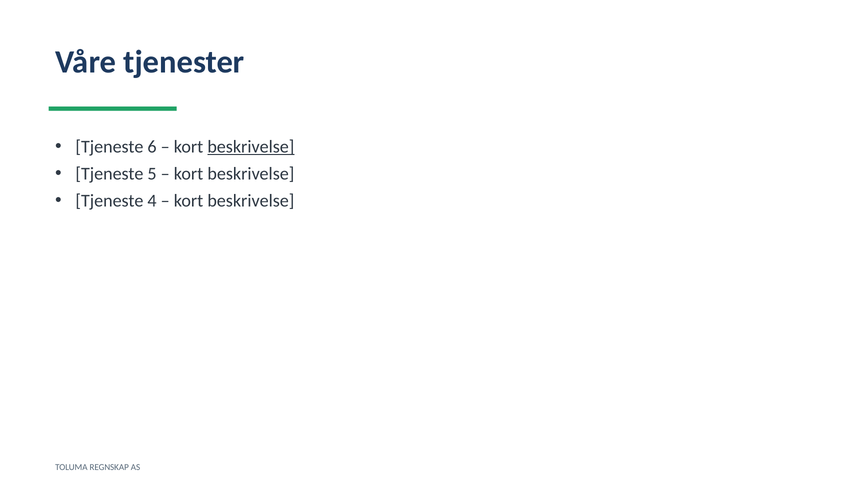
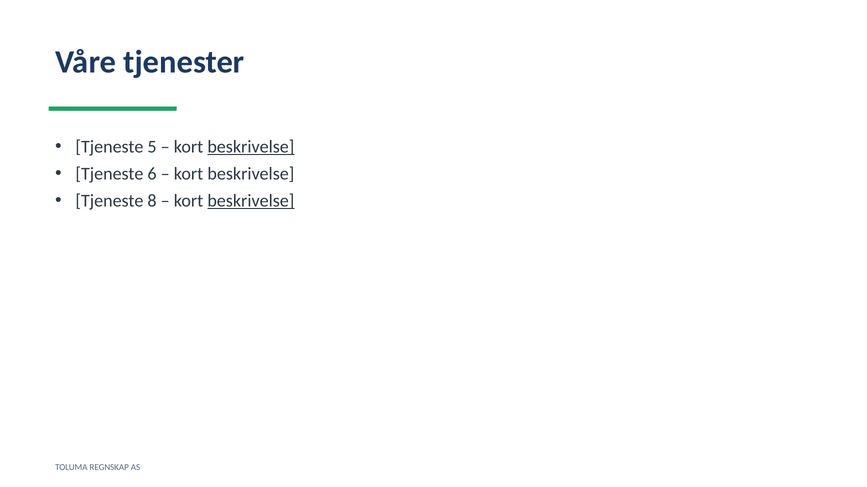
6: 6 -> 5 (152, 147)
5: 5 -> 6 (152, 174)
4: 4 -> 8 (152, 201)
beskrivelse underline: none -> present (251, 201)
